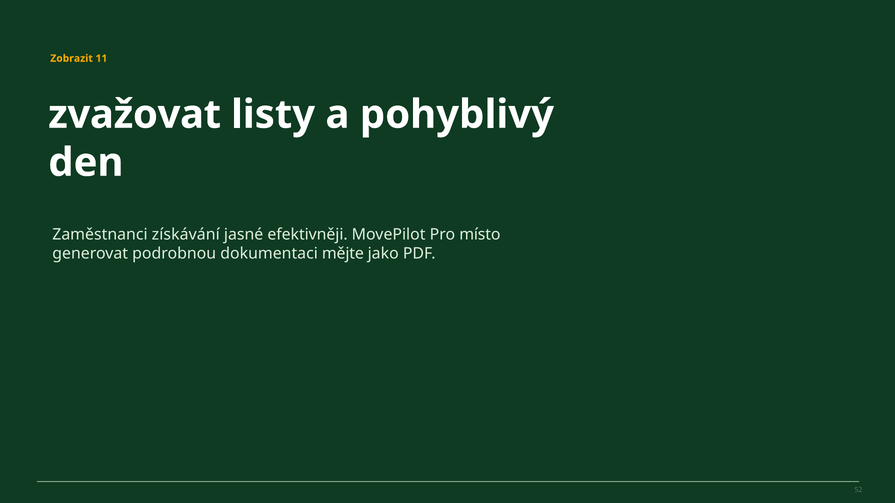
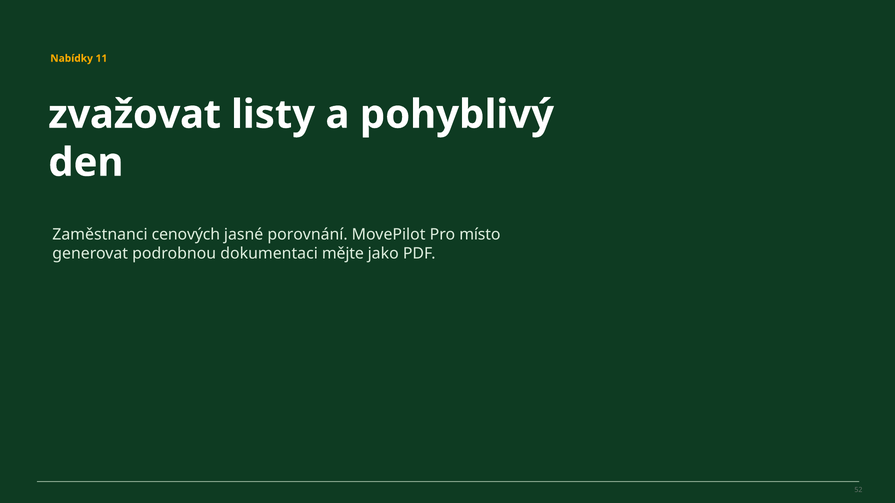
Zobrazit: Zobrazit -> Nabídky (72, 58)
získávání: získávání -> cenových (186, 235)
efektivněji: efektivněji -> porovnání (308, 235)
